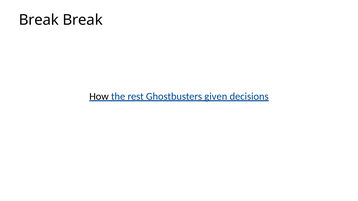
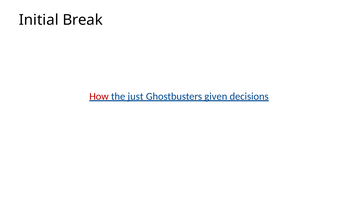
Break: Break -> Initial (39, 20)
How colour: black -> red (99, 97)
rest: rest -> just (136, 97)
